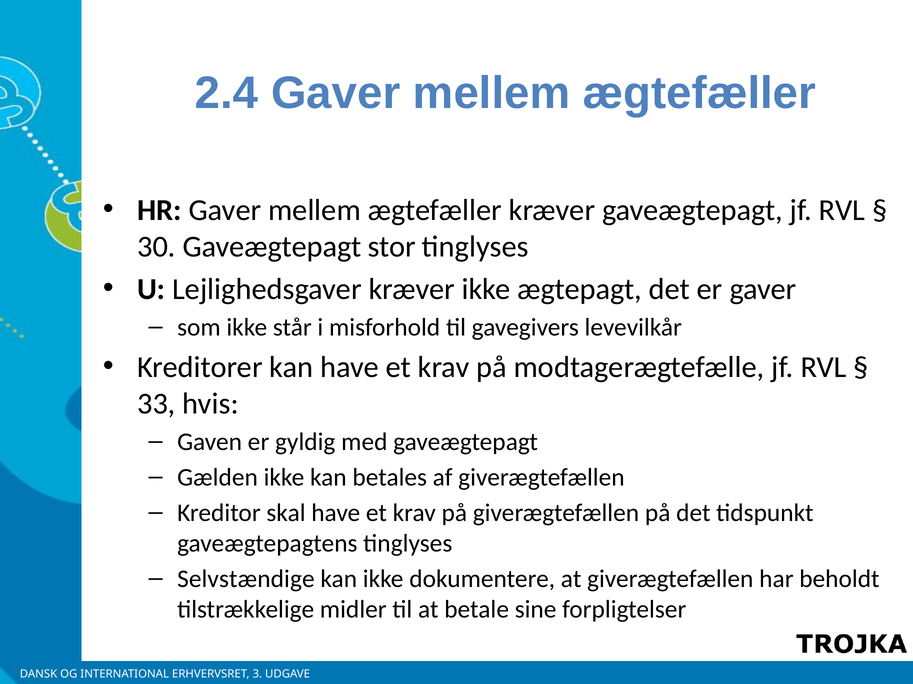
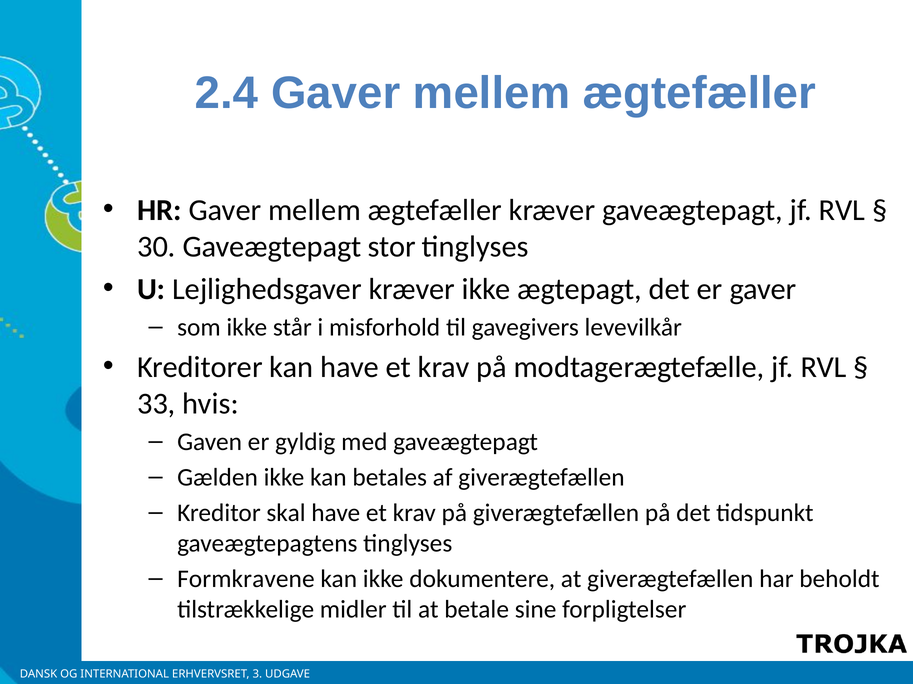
Selvstændige: Selvstændige -> Formkravene (246, 579)
